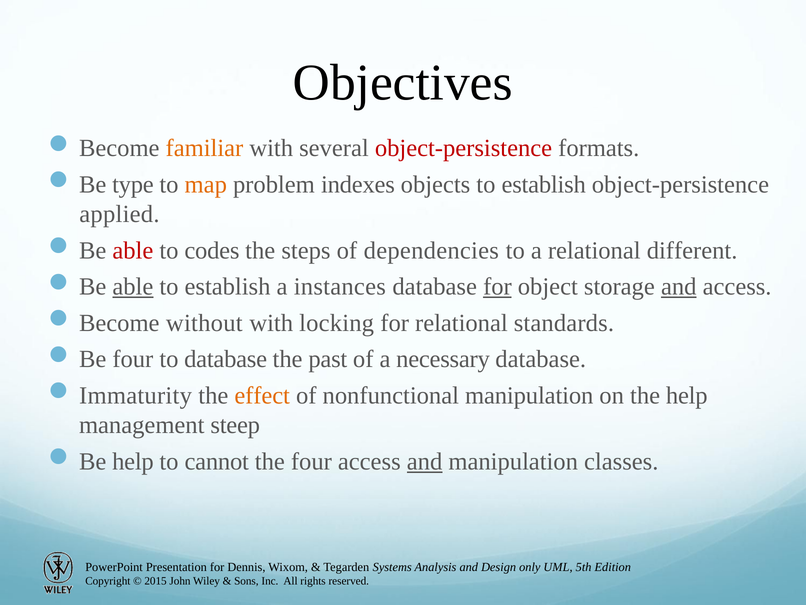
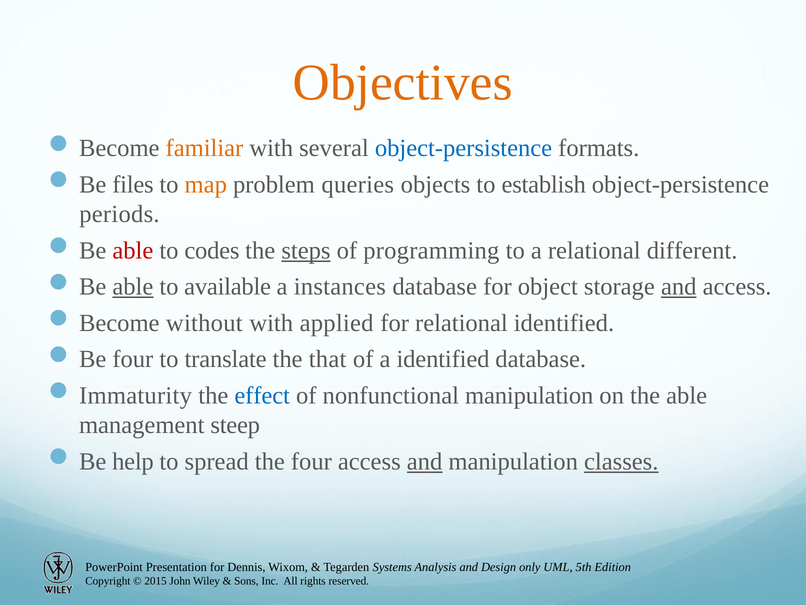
Objectives colour: black -> orange (403, 83)
object-persistence colour: red -> blue (463, 148)
type: type -> files (133, 184)
indexes: indexes -> queries (358, 184)
applied: applied -> periods (119, 214)
steps underline: none -> present (306, 250)
dependencies: dependencies -> programming (431, 250)
establish: establish -> available (228, 287)
for underline: present -> none (497, 287)
locking: locking -> applied (337, 323)
relational standards: standards -> identified (564, 323)
to database: database -> translate (226, 359)
past: past -> that (328, 359)
a necessary: necessary -> identified (443, 359)
effect colour: orange -> blue (262, 395)
the help: help -> able (687, 395)
cannot: cannot -> spread (217, 461)
classes underline: none -> present (621, 461)
